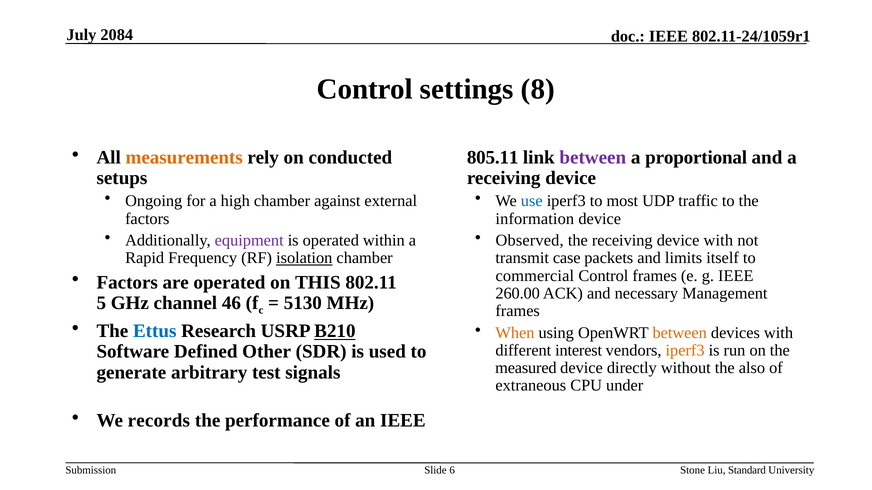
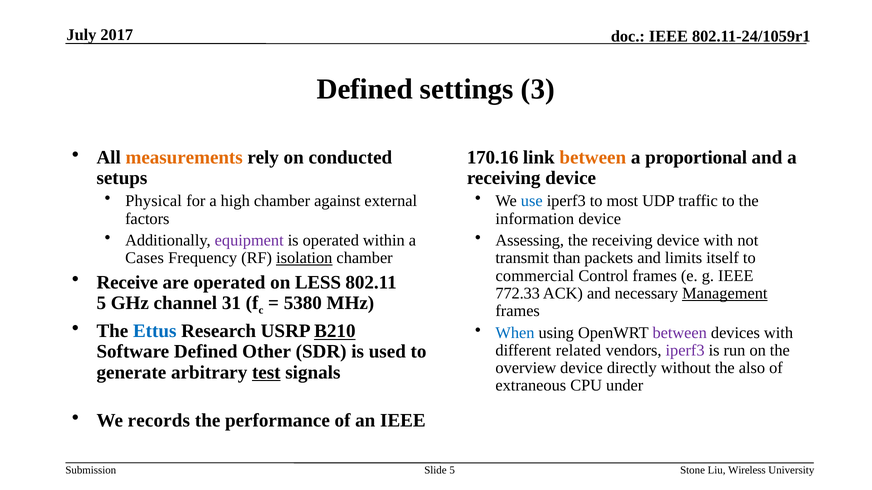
2084: 2084 -> 2017 (117, 35)
Control: Control -> Defined (365, 89)
8: 8 -> 3 (538, 89)
805.11: 805.11 -> 170.16 (493, 158)
between colour: purple -> orange (593, 158)
Ongoing: Ongoing -> Physical (154, 201)
Observed: Observed -> Assessing (530, 241)
Rapid: Rapid -> Cases (145, 258)
case: case -> than (567, 258)
Factors: Factors -> Receive (127, 283)
THIS: THIS -> LESS (318, 283)
260.00: 260.00 -> 772.33 (518, 294)
Management underline: none -> present (725, 294)
46: 46 -> 31 (231, 303)
5130: 5130 -> 5380 (303, 303)
When colour: orange -> blue (515, 333)
between colour: orange -> purple (680, 333)
interest: interest -> related (578, 351)
iperf3 colour: orange -> purple (685, 351)
measured: measured -> overview (526, 368)
test underline: none -> present (266, 373)
Slide 6: 6 -> 5 (452, 470)
Standard: Standard -> Wireless (747, 470)
